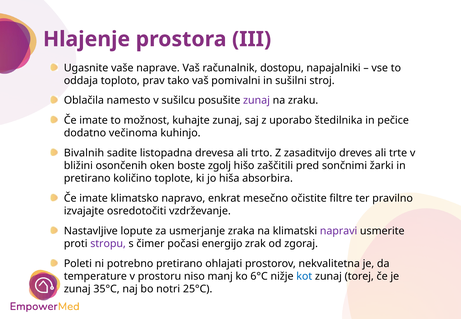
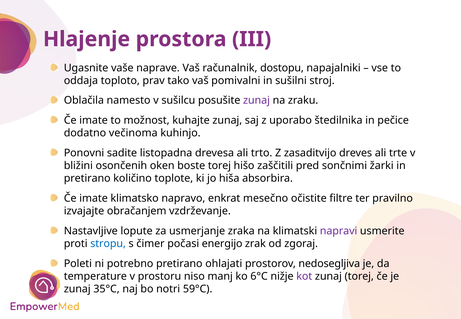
Bivalnih: Bivalnih -> Ponovni (84, 153)
boste zgolj: zgolj -> torej (219, 166)
osredotočiti: osredotočiti -> obračanjem (137, 211)
stropu colour: purple -> blue (108, 244)
nekvalitetna: nekvalitetna -> nedosegljiva (329, 264)
kot colour: blue -> purple (304, 276)
25°C: 25°C -> 59°C (198, 289)
